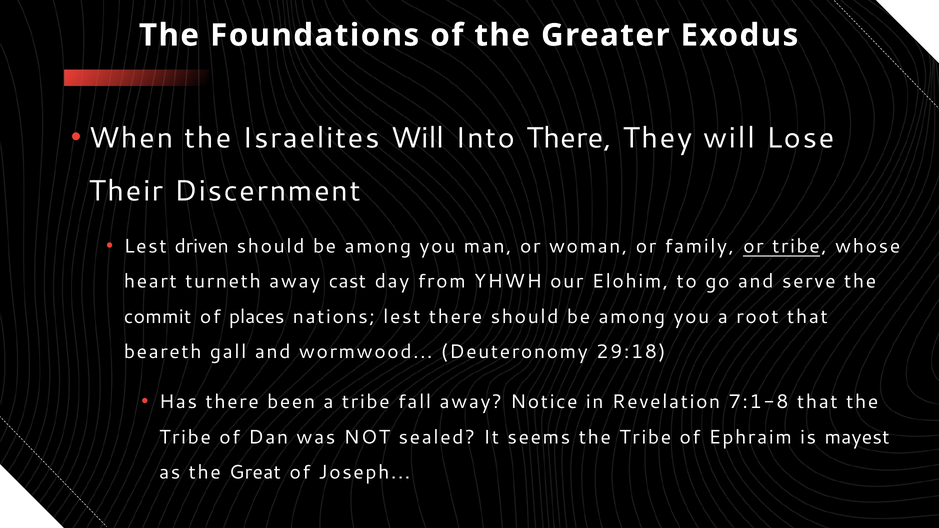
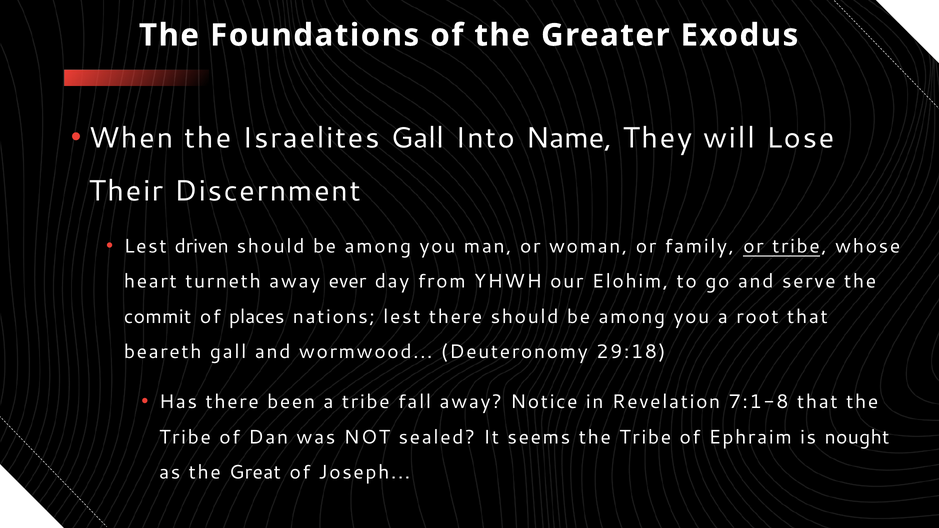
Israelites Will: Will -> Gall (417, 138)
Into There: There -> Name (569, 138)
cast: cast -> ever (347, 282)
mayest: mayest -> nought (857, 437)
